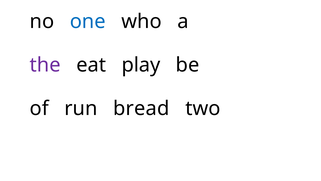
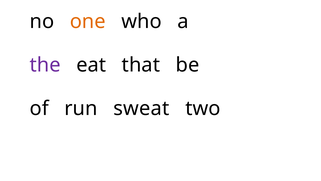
one colour: blue -> orange (88, 22)
play: play -> that (141, 65)
bread: bread -> sweat (141, 108)
